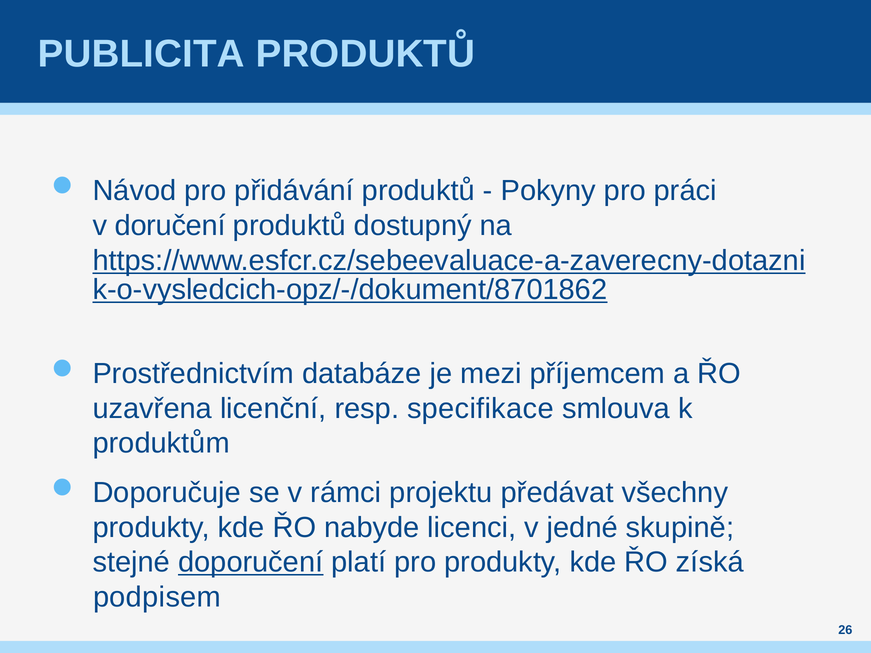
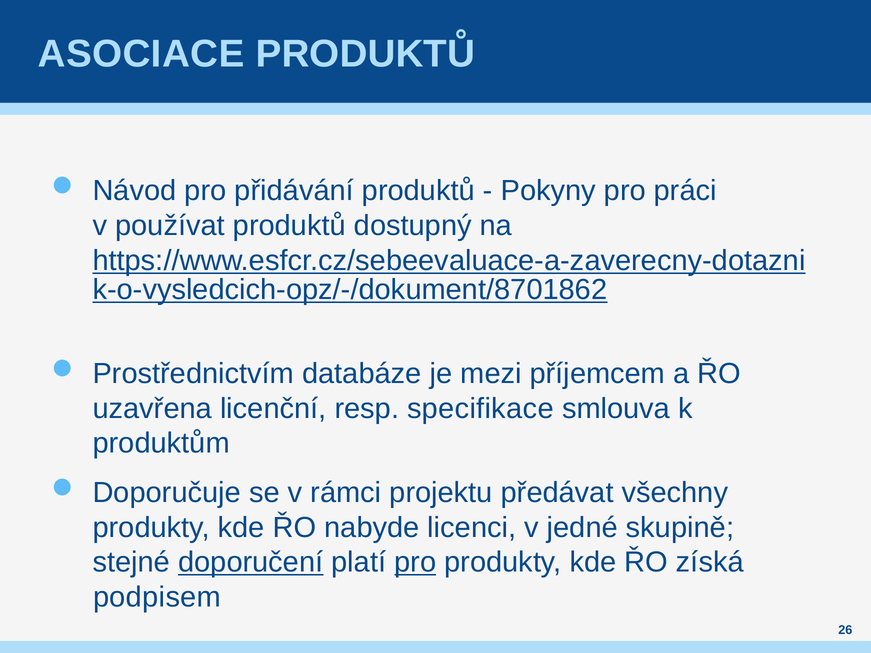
PUBLICITA: PUBLICITA -> ASOCIACE (141, 54)
doručení: doručení -> používat (170, 226)
pro underline: none -> present (415, 563)
